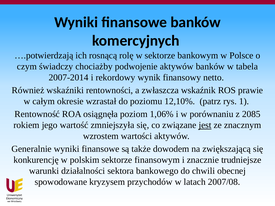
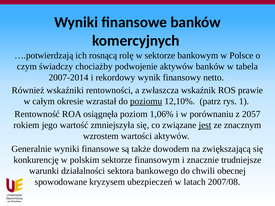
poziomu underline: none -> present (146, 101)
2085: 2085 -> 2057 (251, 114)
przychodów: przychodów -> ubezpieczeń (150, 182)
